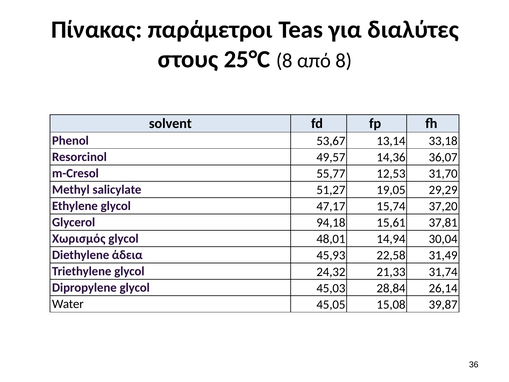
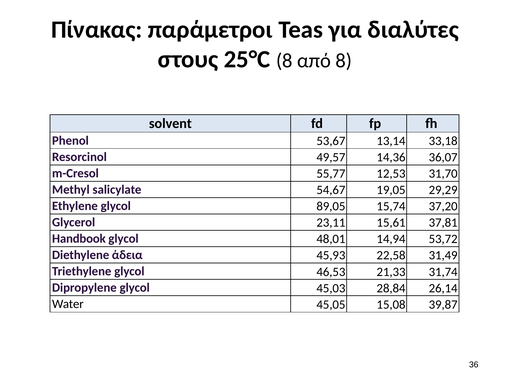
51,27: 51,27 -> 54,67 (331, 190)
47,17: 47,17 -> 89,05 (331, 206)
94,18: 94,18 -> 23,11 (331, 223)
Χωρισμός: Χωρισμός -> Handbook (79, 238)
30,04: 30,04 -> 53,72 (443, 239)
24,32: 24,32 -> 46,53 (331, 272)
